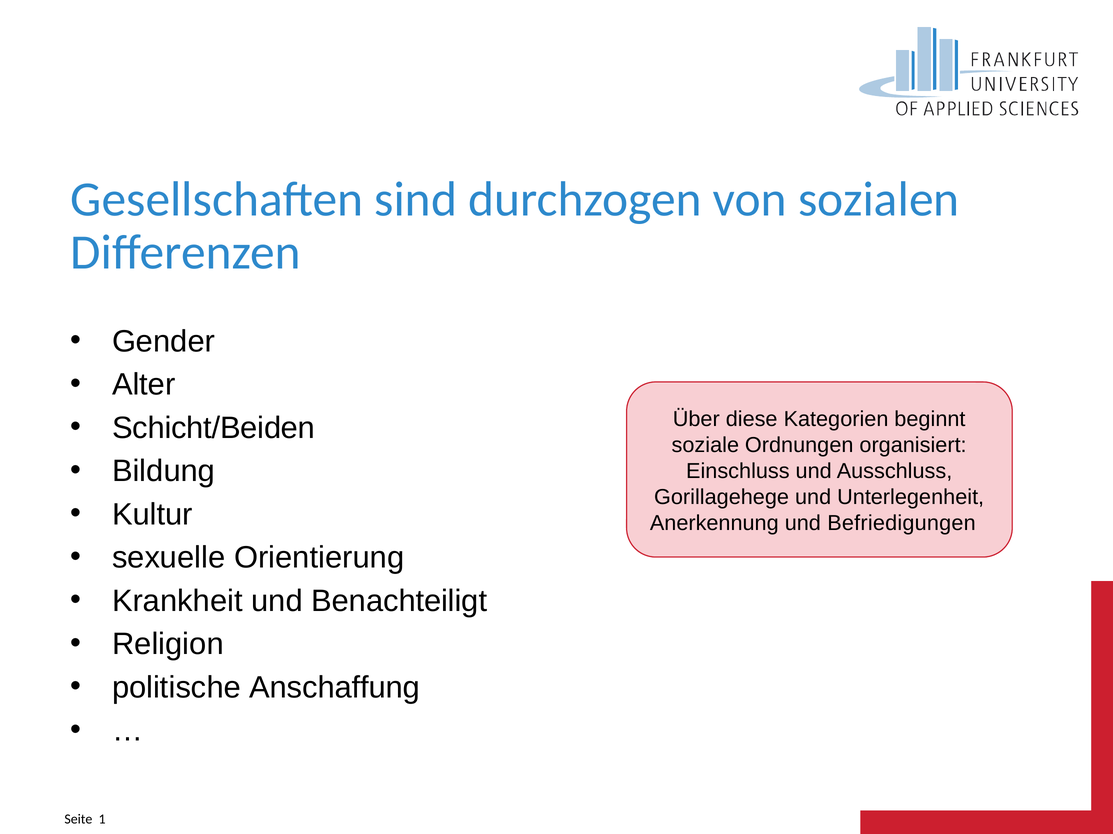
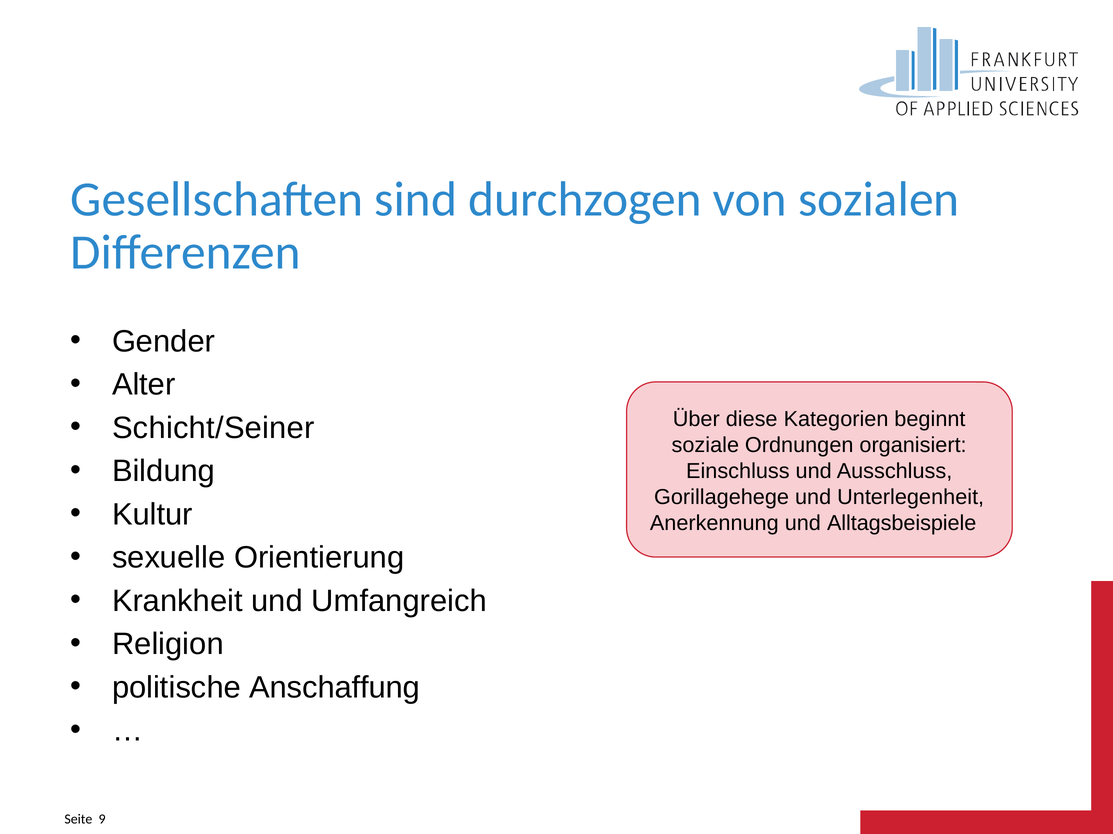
Schicht/Beiden: Schicht/Beiden -> Schicht/Seiner (213, 428)
Befriedigungen: Befriedigungen -> Alltagsbeispiele (902, 523)
Benachteiligt: Benachteiligt -> Umfangreich (399, 601)
1: 1 -> 9 (102, 820)
